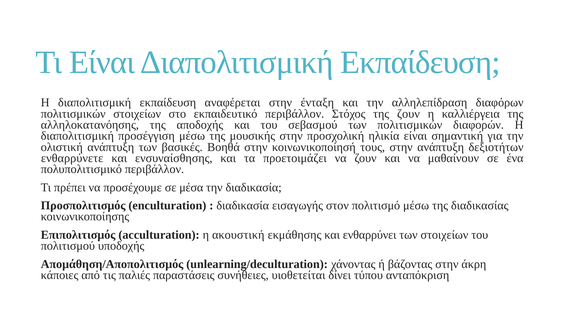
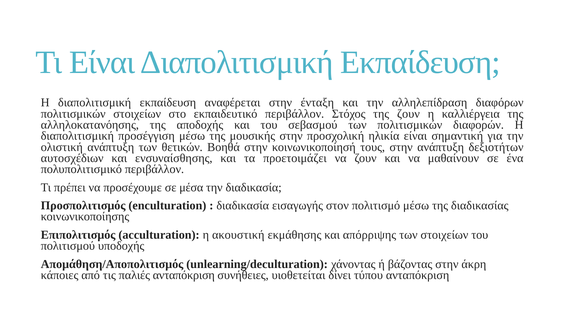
βασικές: βασικές -> θετικών (182, 147)
ενθαρρύνετε: ενθαρρύνετε -> αυτοσχέδιων (72, 158)
ενθαρρύνει: ενθαρρύνει -> απόρριψης (370, 235)
παλιές παραστάσεις: παραστάσεις -> ανταπόκριση (184, 275)
